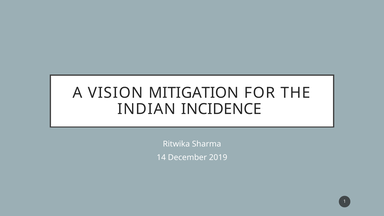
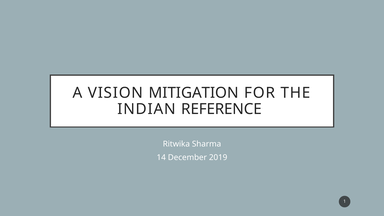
INCIDENCE: INCIDENCE -> REFERENCE (222, 109)
